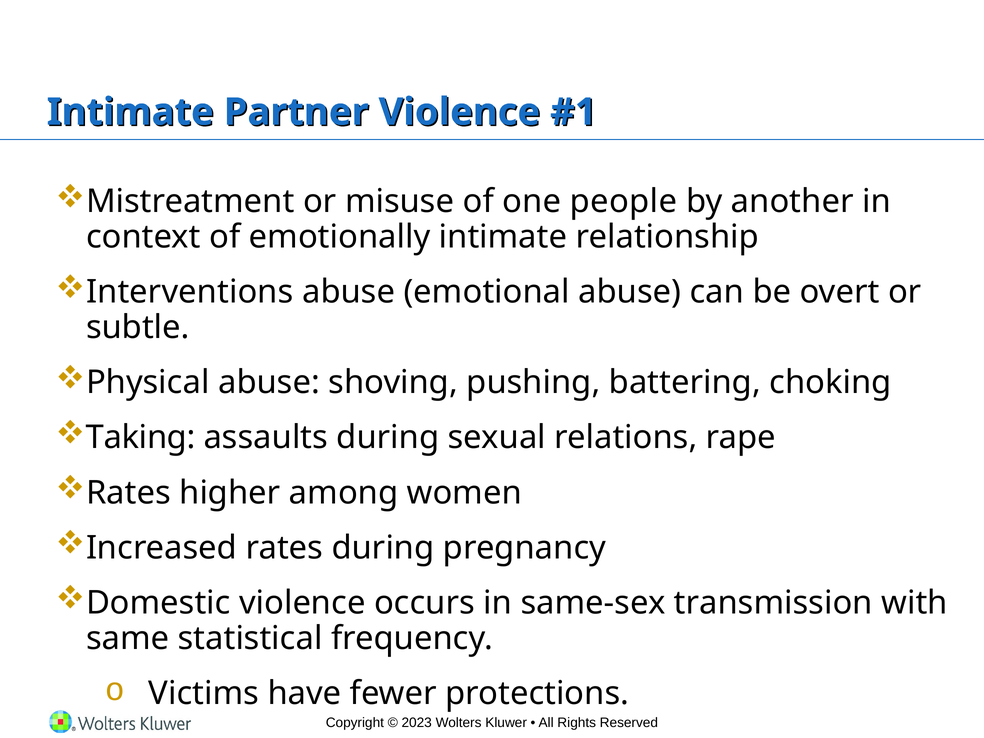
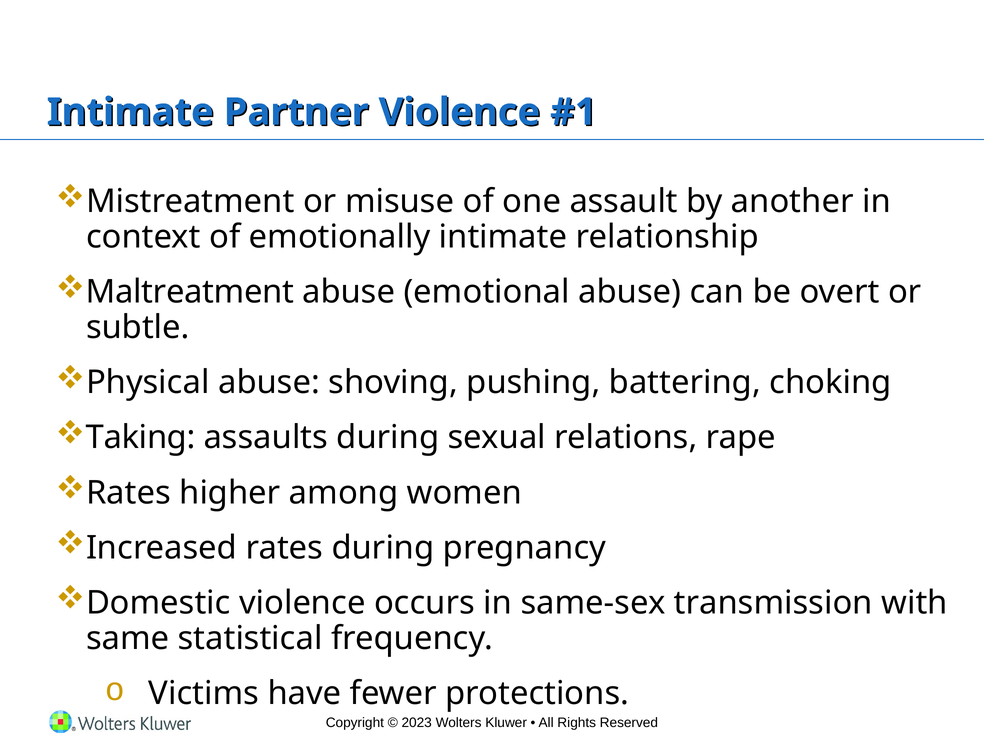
people: people -> assault (624, 202)
Interventions: Interventions -> Maltreatment (190, 292)
